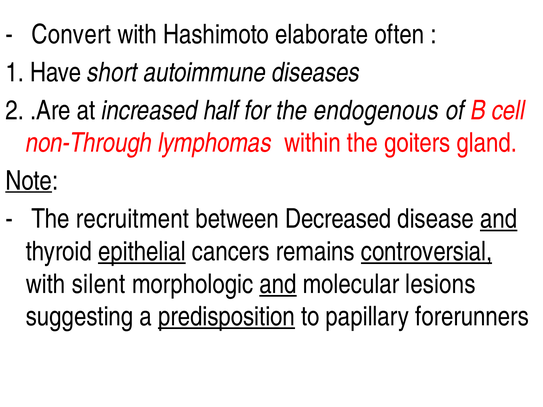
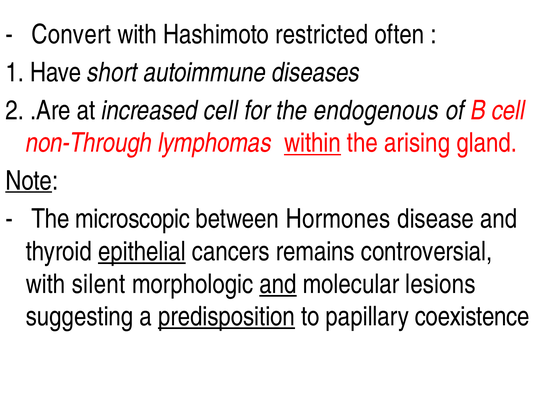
elaborate: elaborate -> restricted (322, 34)
increased half: half -> cell (221, 111)
within underline: none -> present (312, 143)
goiters: goiters -> arising (417, 143)
recruitment: recruitment -> microscopic (133, 219)
Decreased: Decreased -> Hormones (338, 219)
and underline: present -> none (499, 219)
controversial underline: present -> none (427, 252)
forerunners: forerunners -> coexistence (472, 317)
